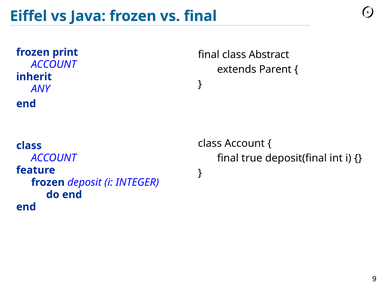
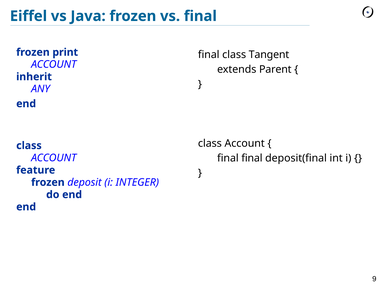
Abstract: Abstract -> Tangent (269, 55)
final true: true -> final (252, 158)
